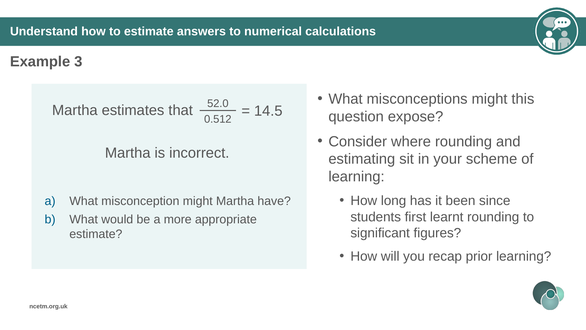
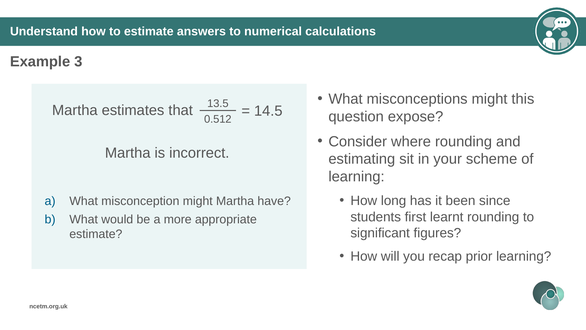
52.0: 52.0 -> 13.5 (218, 104)
